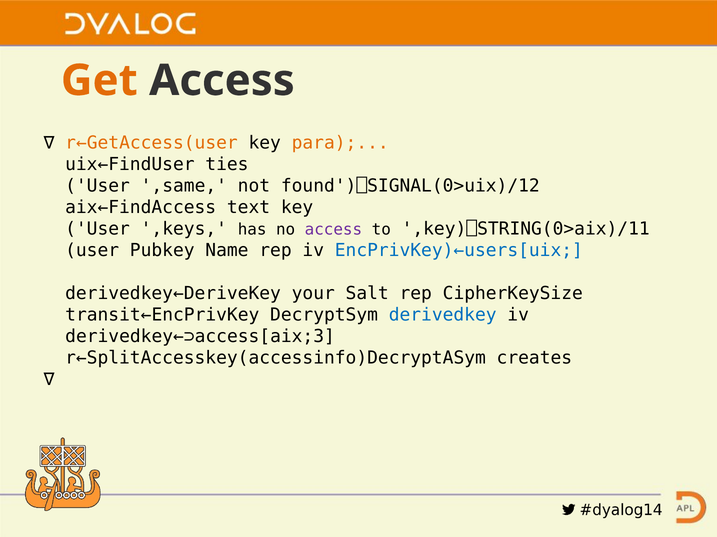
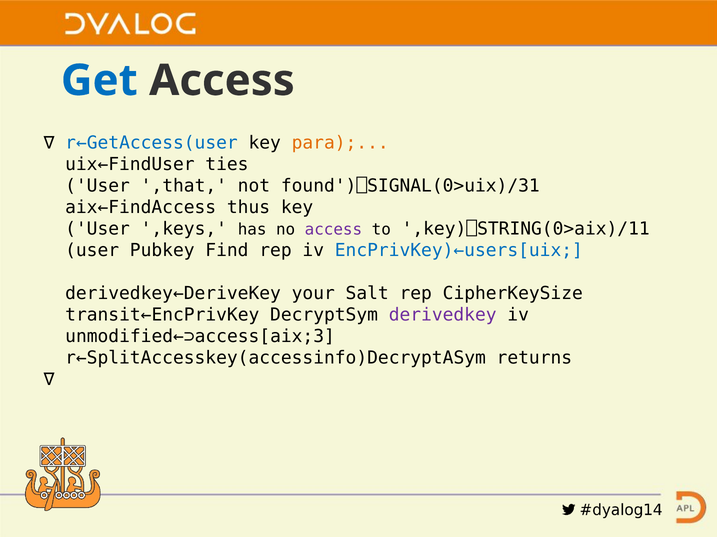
Get colour: orange -> blue (99, 81)
r←GetAccess(user colour: orange -> blue (151, 143)
,same: ,same -> ,that (184, 186)
found')⎕SIGNAL(0>uix)/12: found')⎕SIGNAL(0>uix)/12 -> found')⎕SIGNAL(0>uix)/31 (410, 186)
text: text -> thus (249, 208)
Name: Name -> Find (227, 251)
derivedkey colour: blue -> purple (443, 315)
derivedkey←⊃access[aix;3: derivedkey←⊃access[aix;3 -> unmodified←⊃access[aix;3 (200, 337)
creates: creates -> returns (534, 358)
